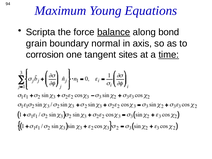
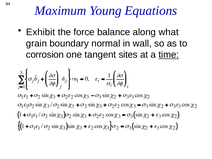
Scripta: Scripta -> Exhibit (41, 32)
balance underline: present -> none (114, 32)
bond: bond -> what (169, 32)
axis: axis -> wall (142, 43)
